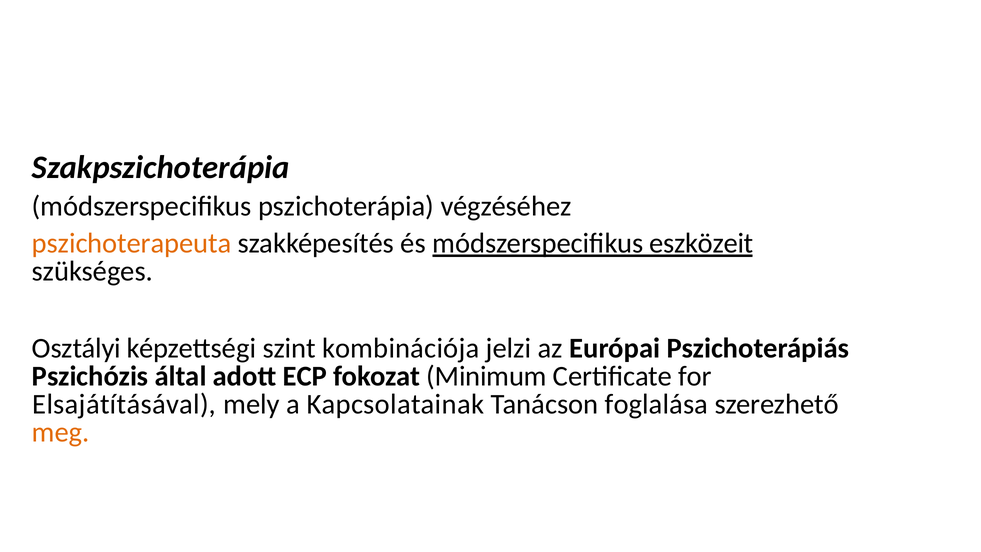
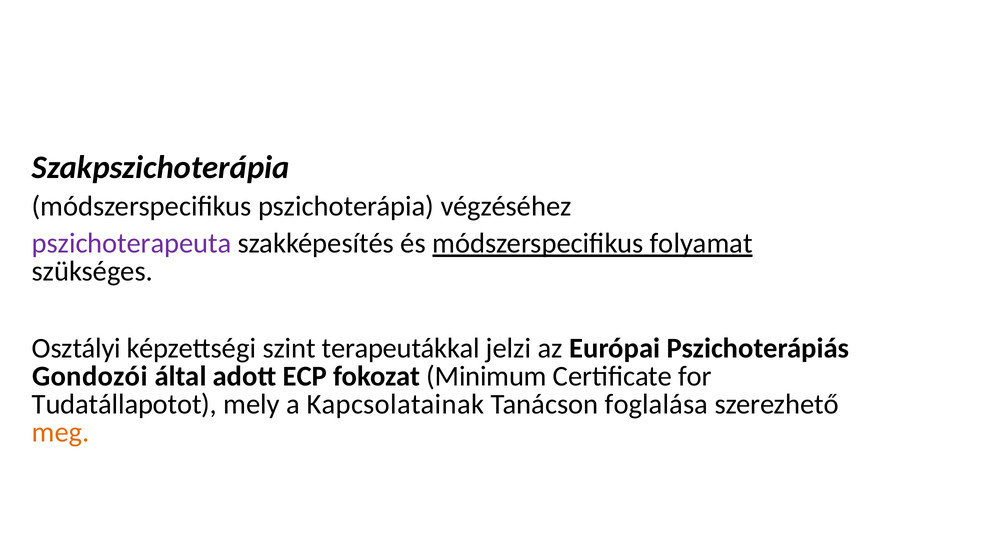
pszichoterapeuta colour: orange -> purple (132, 243)
eszközeit: eszközeit -> folyamat (701, 243)
kombinációja: kombinációja -> terapeutákkal (401, 348)
Pszichózis: Pszichózis -> Gondozói (90, 376)
Elsajátításával: Elsajátításával -> Tudatállapotot (124, 404)
